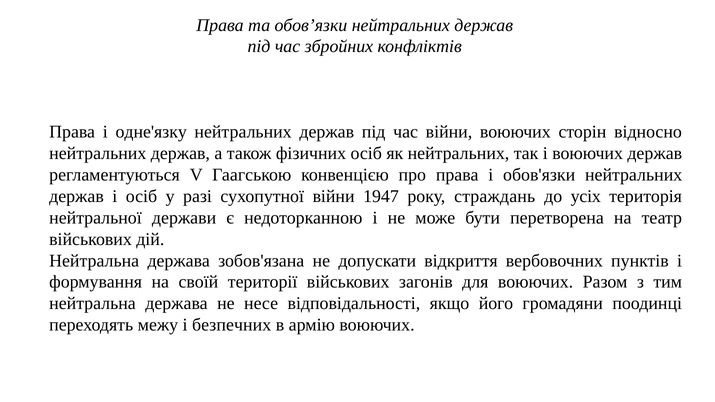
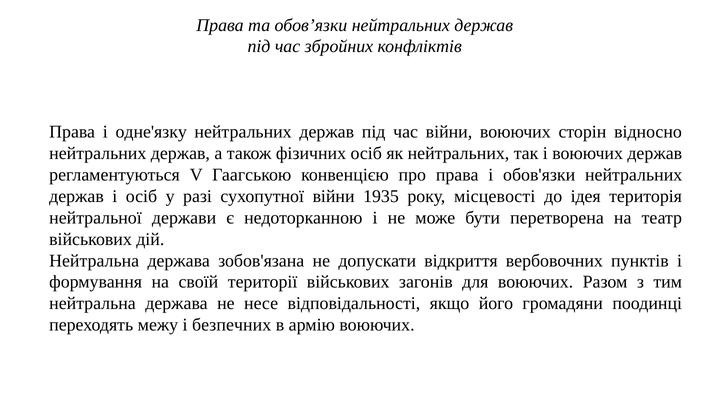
1947: 1947 -> 1935 (381, 196)
страждань: страждань -> місцевості (495, 196)
усіх: усіх -> ідея (586, 196)
